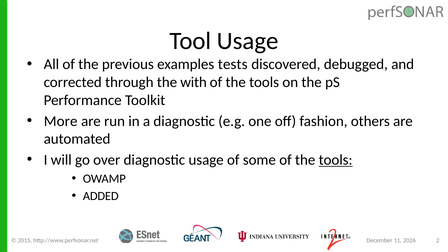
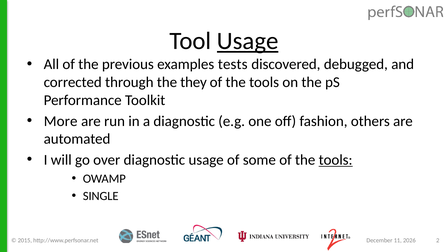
Usage underline: none -> present (248, 41)
with: with -> they (194, 82)
ADDED: ADDED -> SINGLE (101, 196)
